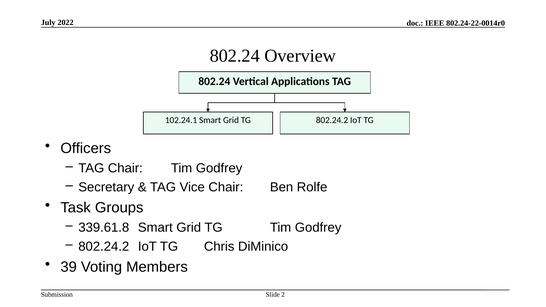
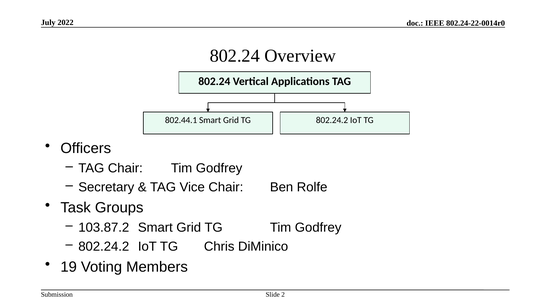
102.24.1: 102.24.1 -> 802.44.1 (181, 120)
339.61.8: 339.61.8 -> 103.87.2 (104, 228)
39: 39 -> 19 (69, 267)
